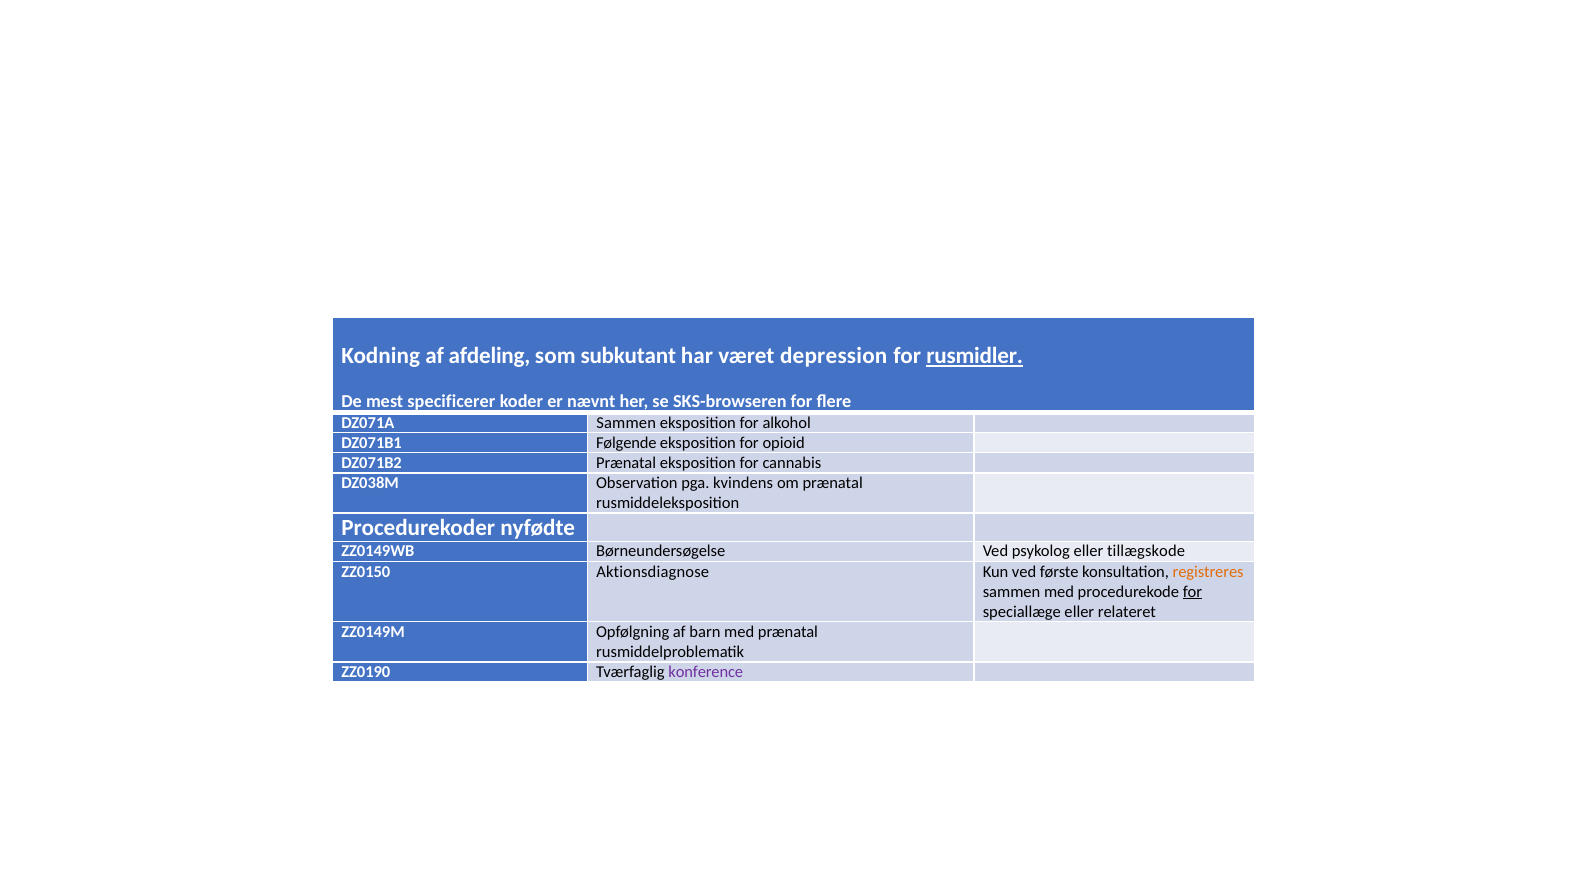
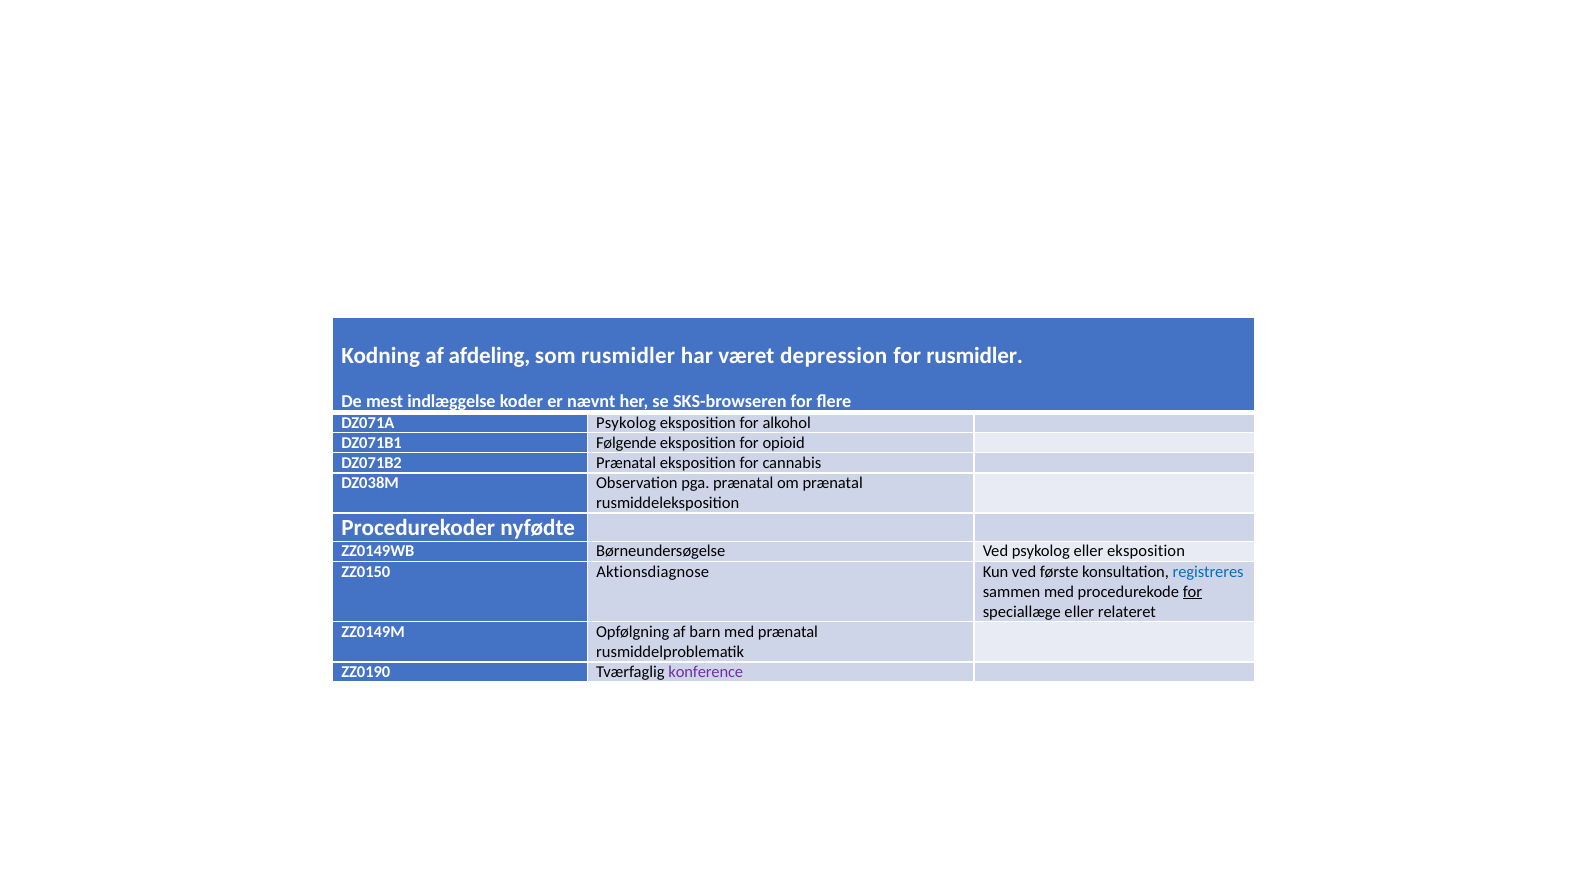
som subkutant: subkutant -> rusmidler (628, 356)
rusmidler underline: present -> none (975, 356)
specificerer: specificerer -> indlæggelse (452, 401)
DZ071A Sammen: Sammen -> Psykolog (626, 423)
pga kvindens: kvindens -> prænatal (743, 483)
eller tillægskode: tillægskode -> eksposition (1146, 551)
registreres colour: orange -> blue (1208, 571)
